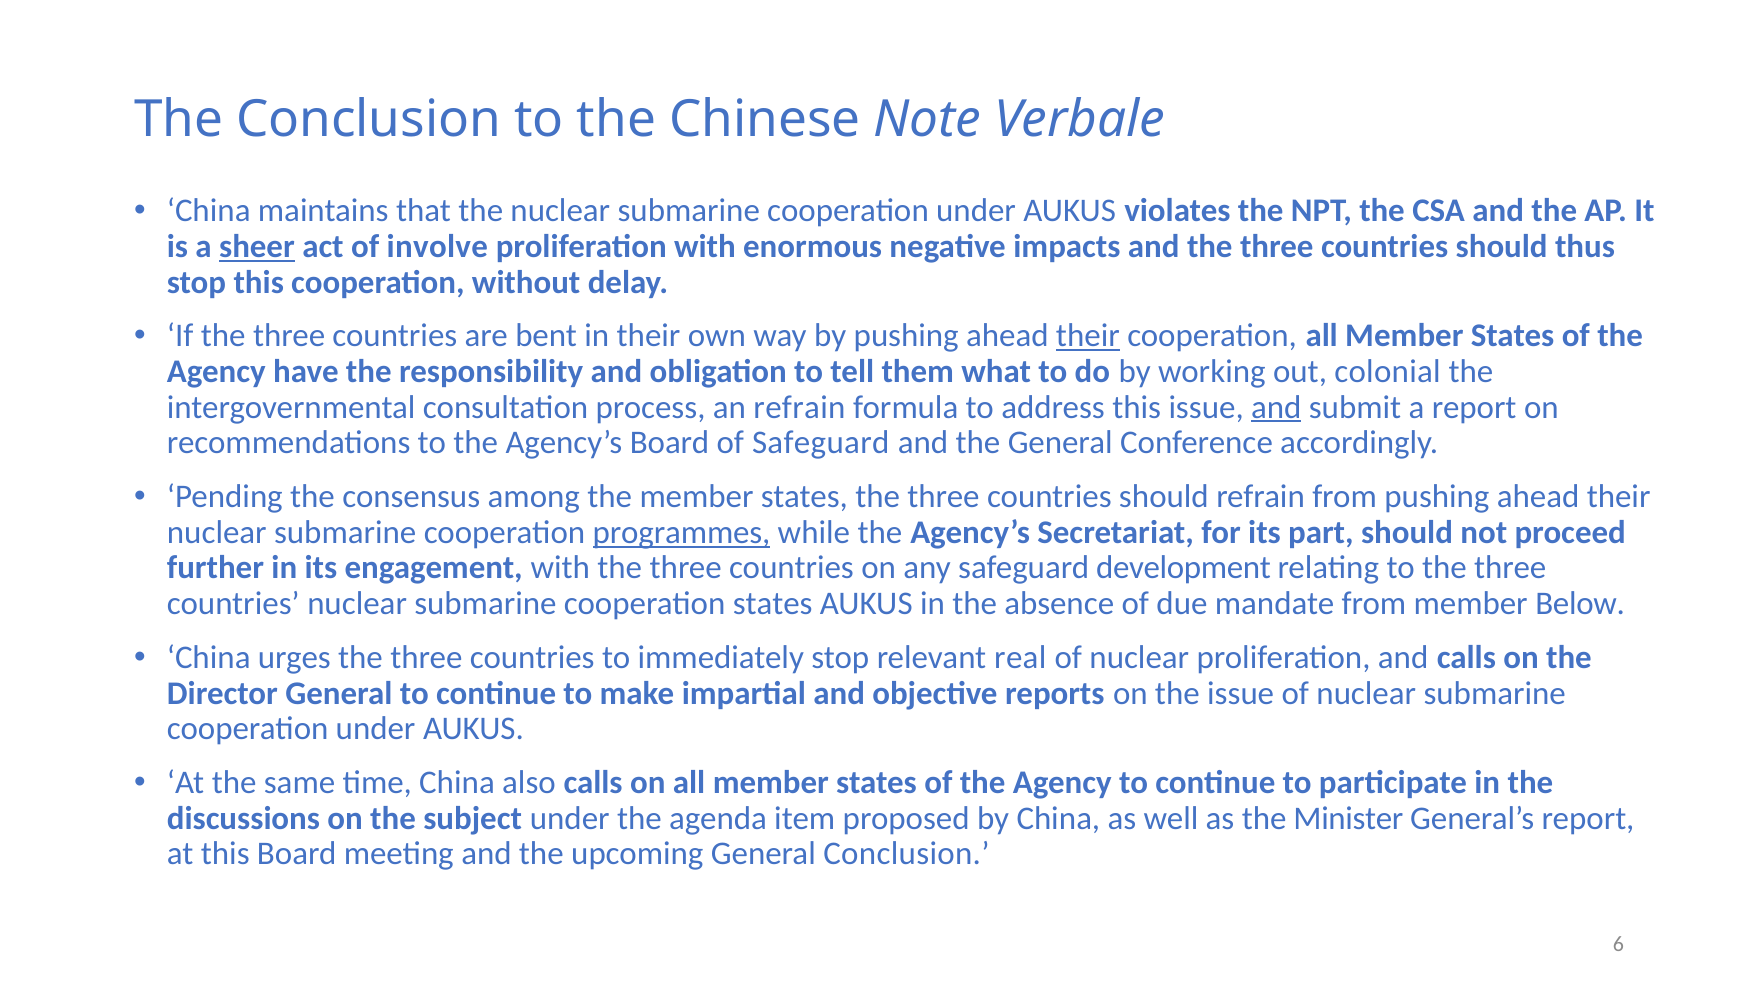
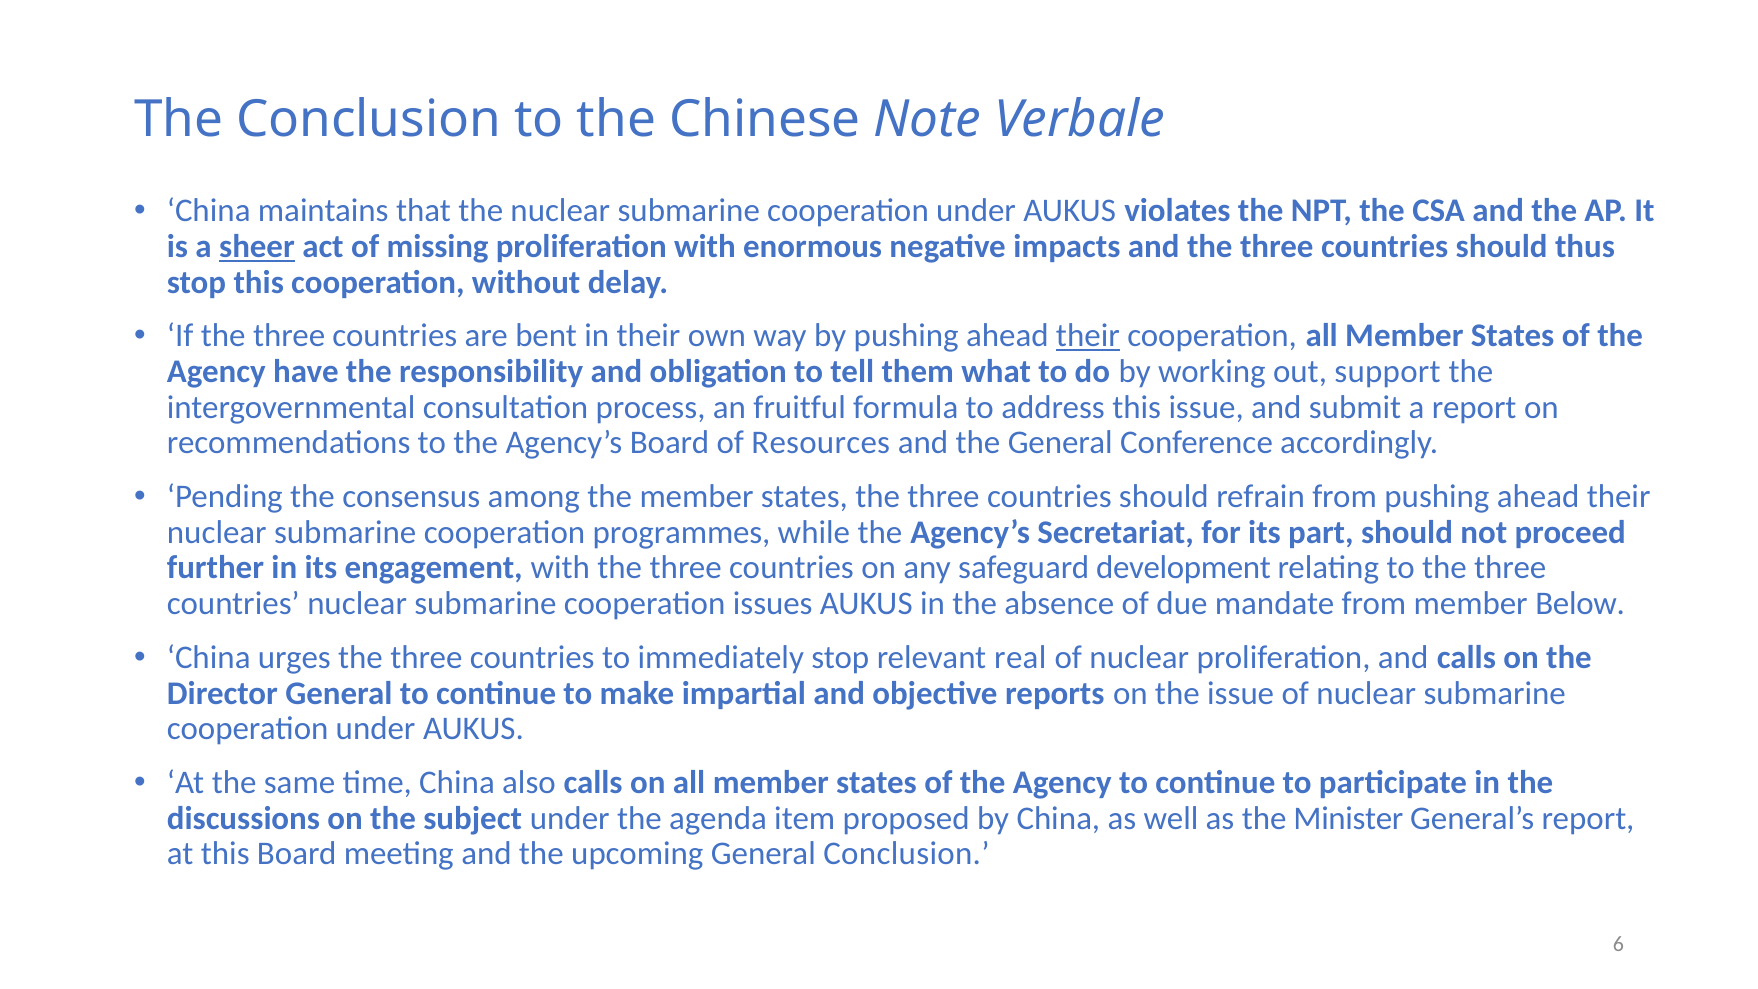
involve: involve -> missing (438, 246)
colonial: colonial -> support (1388, 372)
an refrain: refrain -> fruitful (800, 407)
and underline: present -> none (1276, 407)
of Safeguard: Safeguard -> Resources (821, 443)
programmes underline: present -> none (682, 532)
cooperation states: states -> issues (773, 604)
